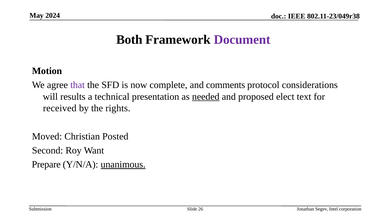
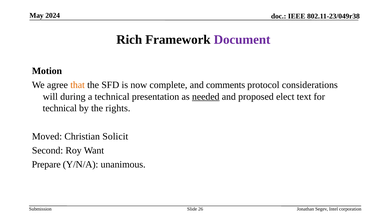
Both: Both -> Rich (129, 40)
that colour: purple -> orange (78, 85)
results: results -> during (73, 96)
received: received -> technical (60, 108)
Posted: Posted -> Solicit (115, 136)
unanimous underline: present -> none (123, 164)
